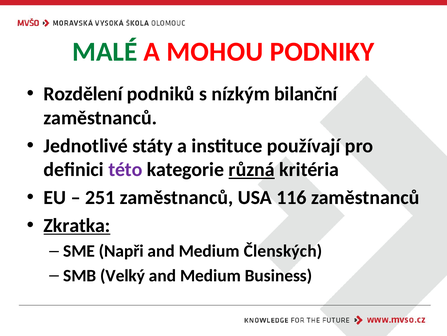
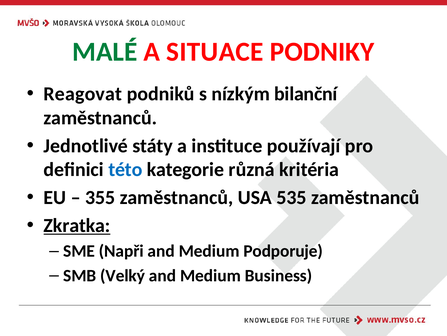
MOHOU: MOHOU -> SITUACE (215, 52)
Rozdělení: Rozdělení -> Reagovat (83, 94)
této colour: purple -> blue (125, 169)
různá underline: present -> none (252, 169)
251: 251 -> 355 (100, 197)
116: 116 -> 535 (292, 197)
Členských: Členských -> Podporuje (283, 251)
